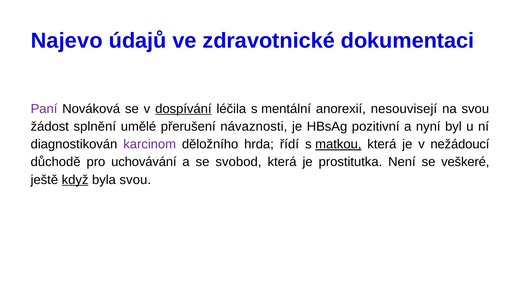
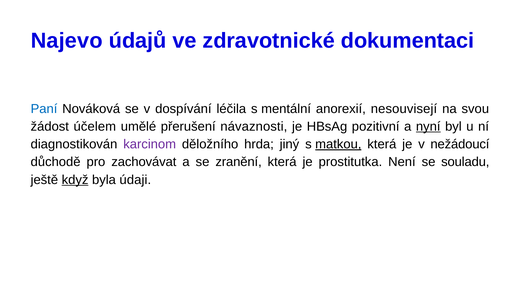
Paní colour: purple -> blue (44, 109)
dospívání underline: present -> none (183, 109)
splnění: splnění -> účelem (95, 127)
nyní underline: none -> present (428, 127)
řídí: řídí -> jiný (289, 145)
uchovávání: uchovávání -> zachovávat (144, 162)
svobod: svobod -> zranění (239, 162)
veškeré: veškeré -> souladu (465, 162)
byla svou: svou -> údaji (135, 180)
